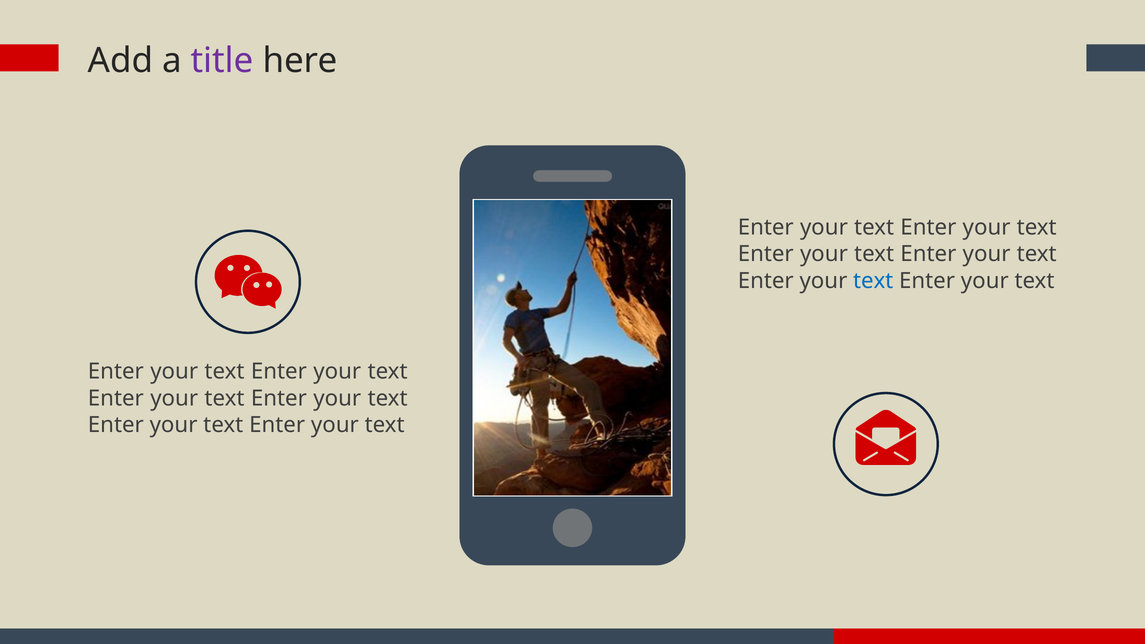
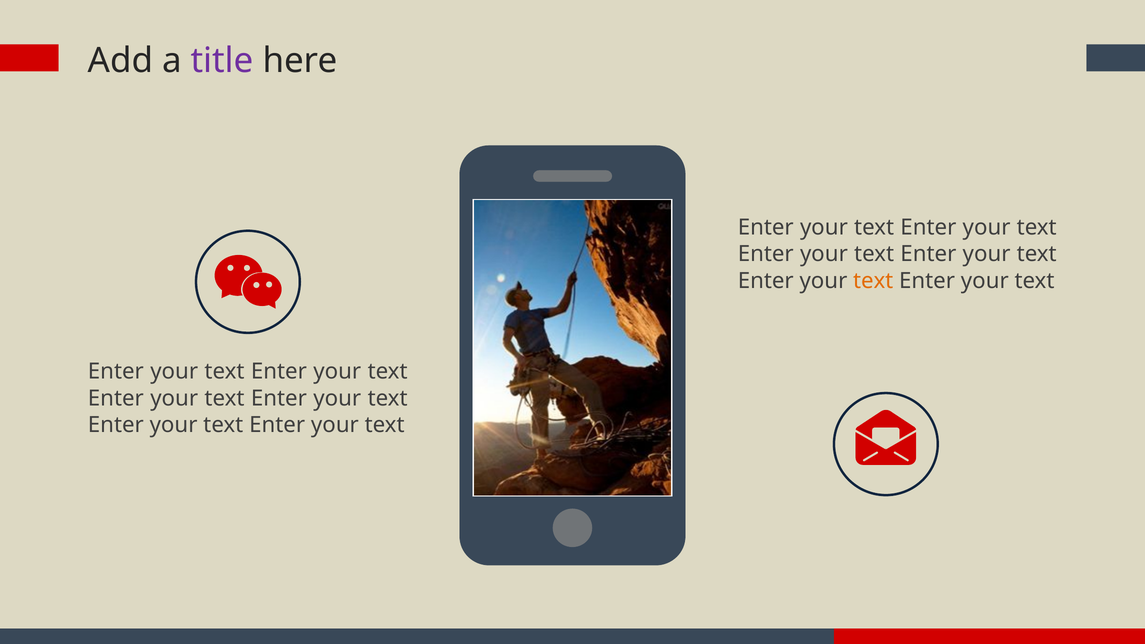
text colour: blue -> orange (873, 281)
